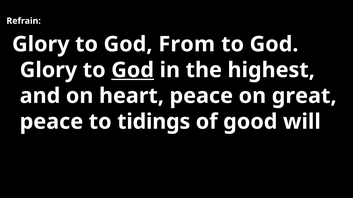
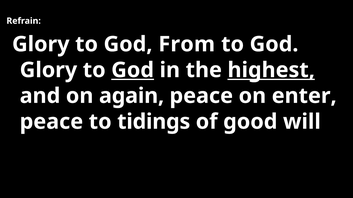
highest underline: none -> present (271, 70)
heart: heart -> again (132, 96)
great: great -> enter (304, 96)
